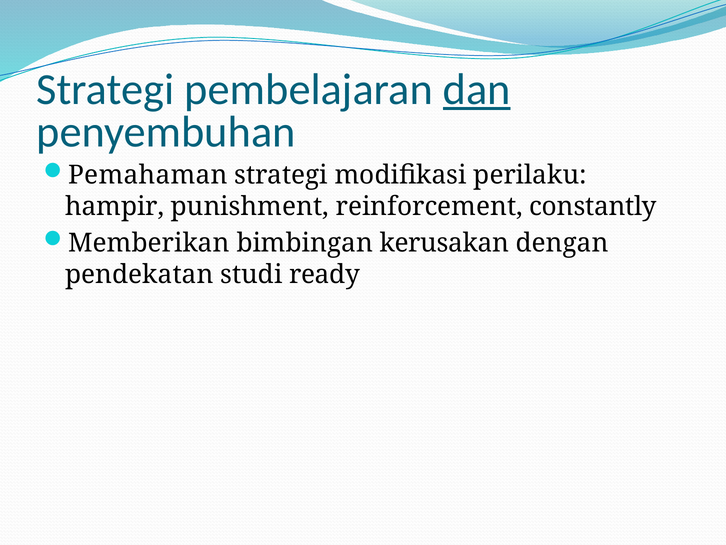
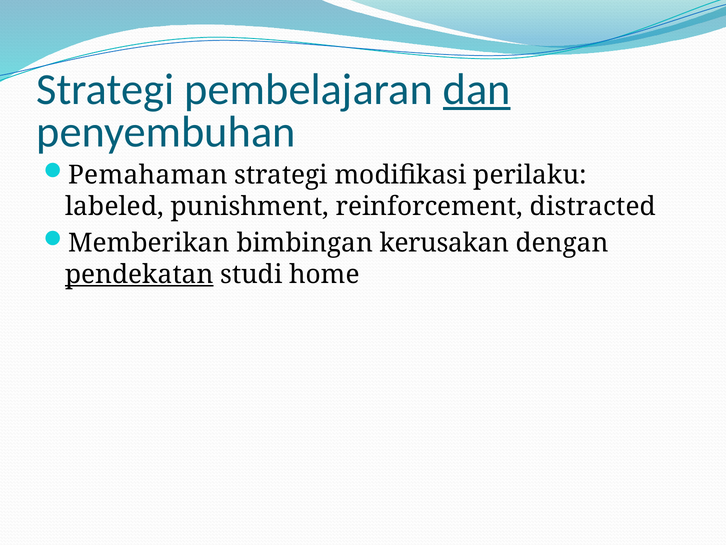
hampir: hampir -> labeled (115, 206)
constantly: constantly -> distracted (593, 206)
pendekatan underline: none -> present (139, 274)
ready: ready -> home (324, 274)
